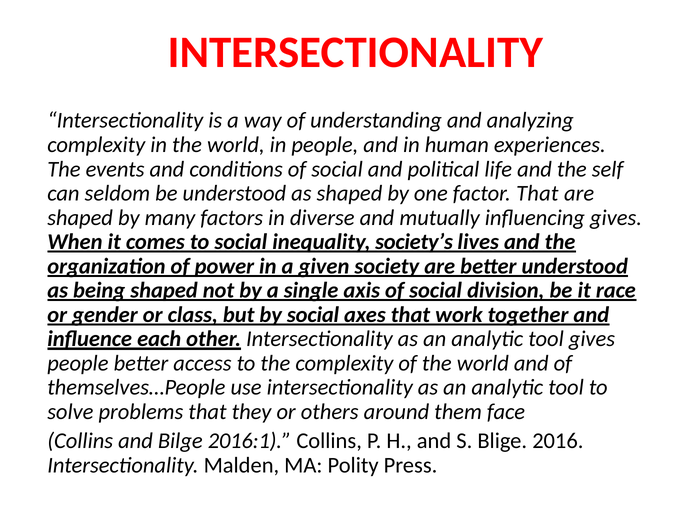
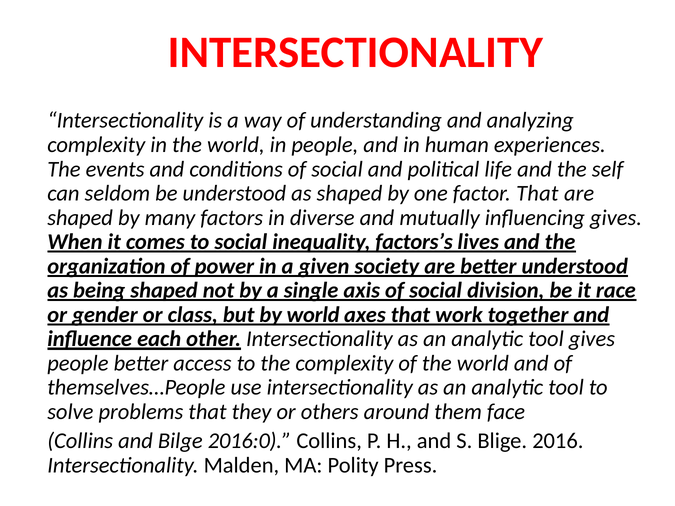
society’s: society’s -> factors’s (414, 242)
by social: social -> world (313, 315)
2016:1: 2016:1 -> 2016:0 (250, 441)
